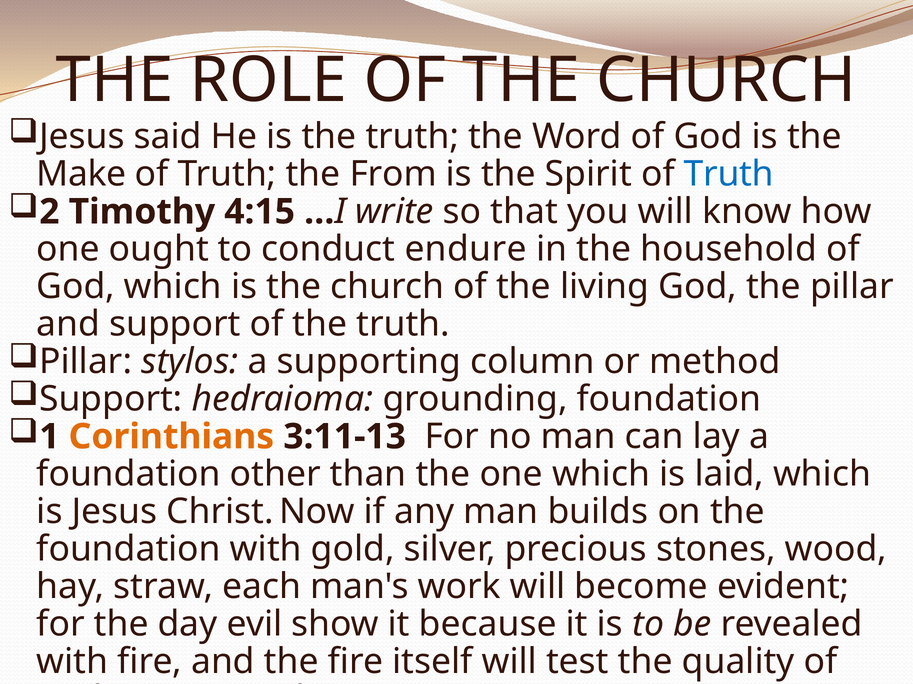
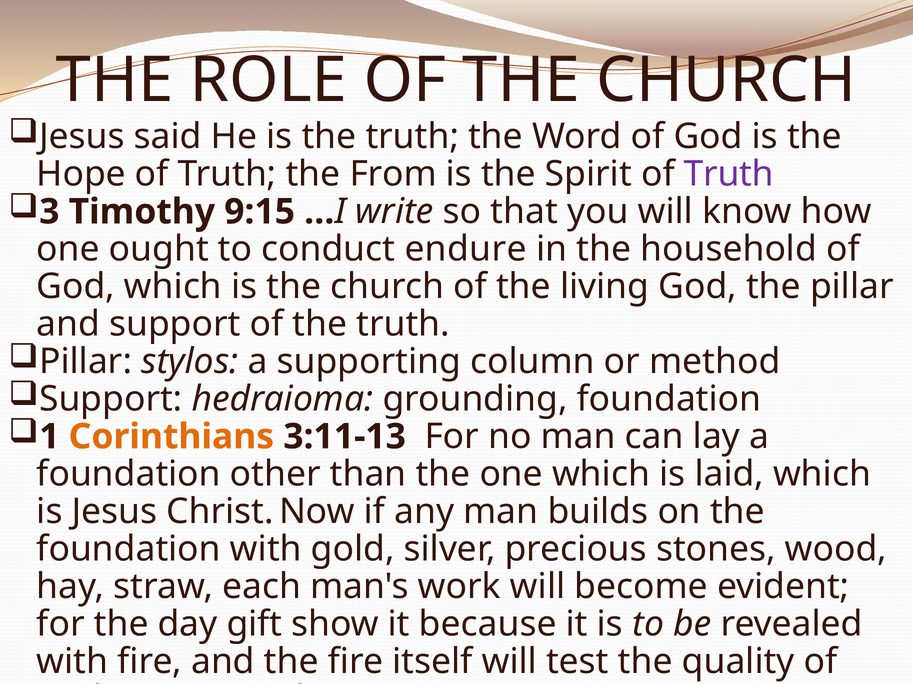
Make: Make -> Hope (81, 174)
Truth colour: blue -> purple (729, 174)
2: 2 -> 3 (49, 212)
4:15: 4:15 -> 9:15 (260, 212)
evil: evil -> gift (254, 625)
